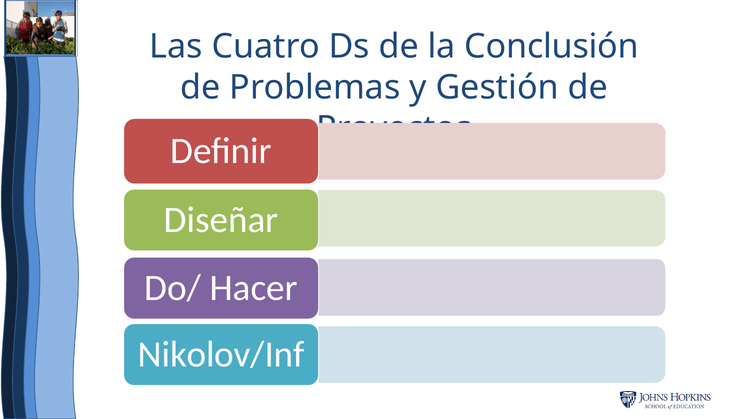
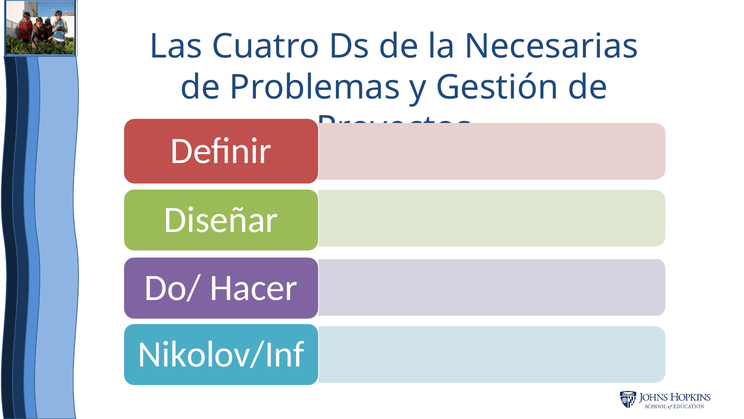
Conclusión: Conclusión -> Necesarias (551, 46)
